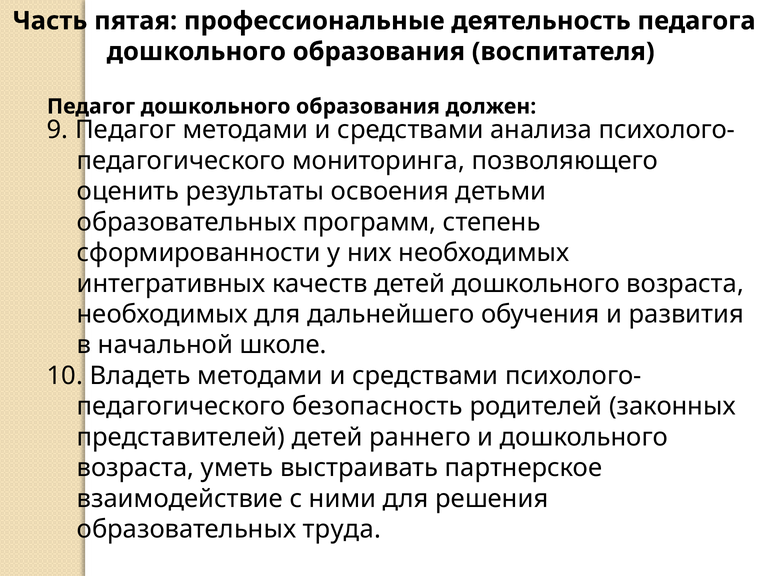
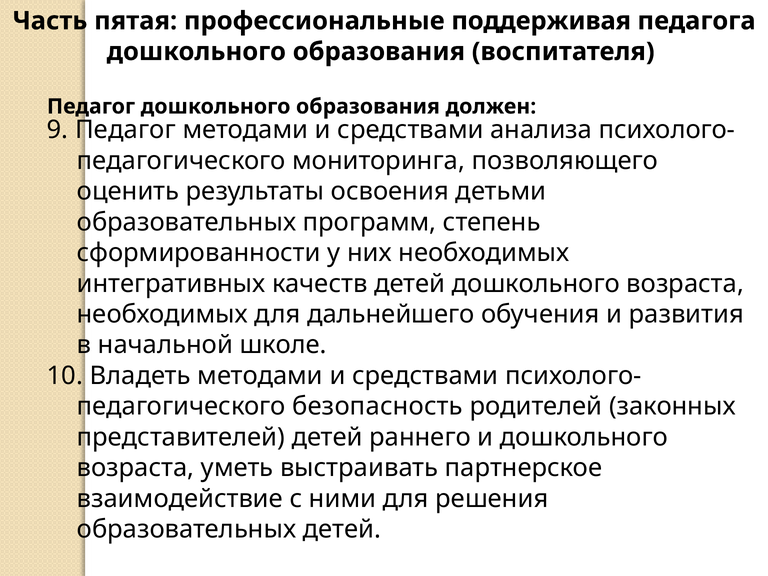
деятельность: деятельность -> поддерживая (541, 21)
образовательных труда: труда -> детей (342, 529)
